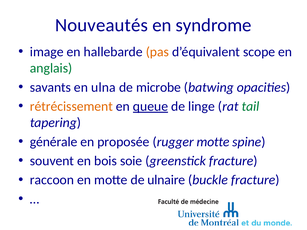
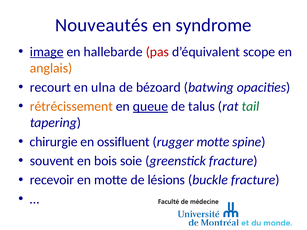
image underline: none -> present (47, 52)
pas colour: orange -> red (157, 52)
anglais colour: green -> orange (51, 68)
savants: savants -> recourt (50, 87)
microbe: microbe -> bézoard (158, 87)
linge: linge -> talus (202, 106)
générale: générale -> chirurgie (54, 142)
proposée: proposée -> ossifluent (123, 142)
raccoon: raccoon -> recevoir (52, 180)
ulnaire: ulnaire -> lésions (166, 180)
